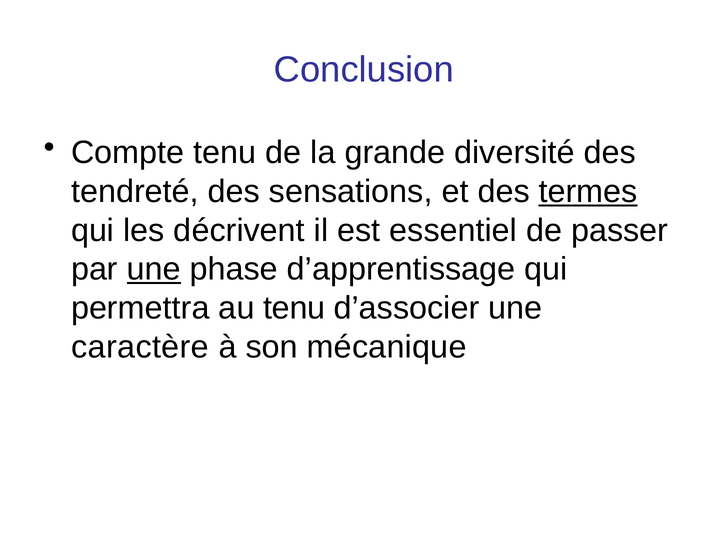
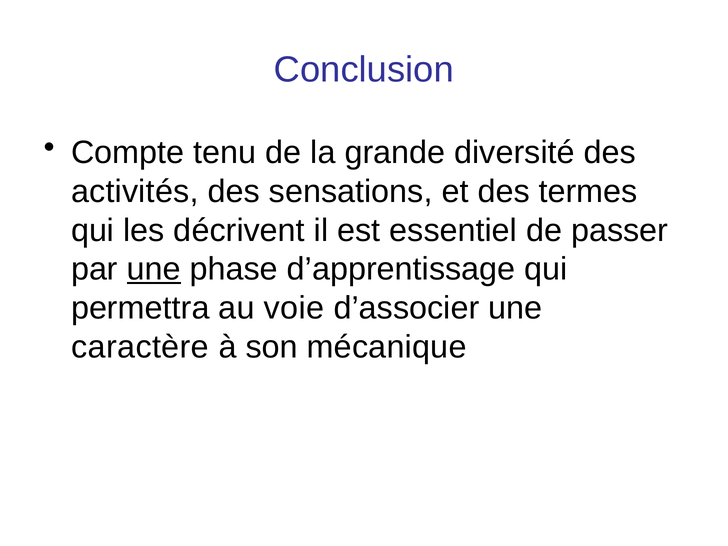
tendreté: tendreté -> activités (135, 192)
termes underline: present -> none (588, 192)
au tenu: tenu -> voie (294, 308)
